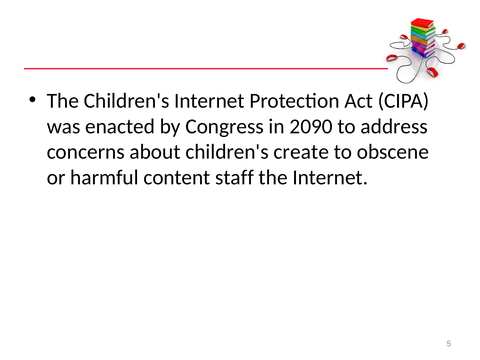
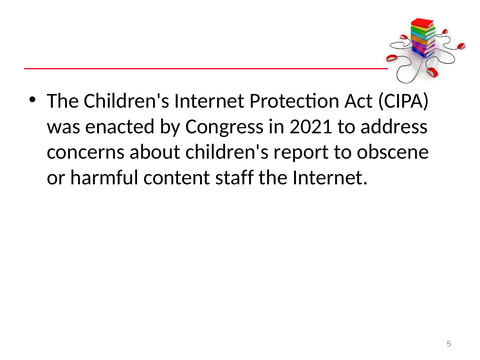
2090: 2090 -> 2021 (311, 126)
create: create -> report (301, 152)
